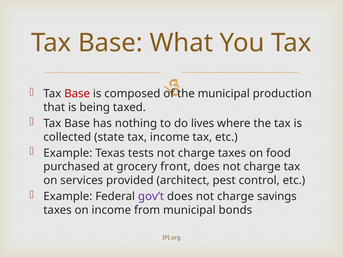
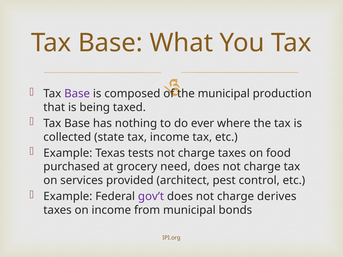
Base colour: red -> purple (77, 94)
lives: lives -> ever (203, 123)
front: front -> need (175, 167)
savings: savings -> derives (277, 197)
